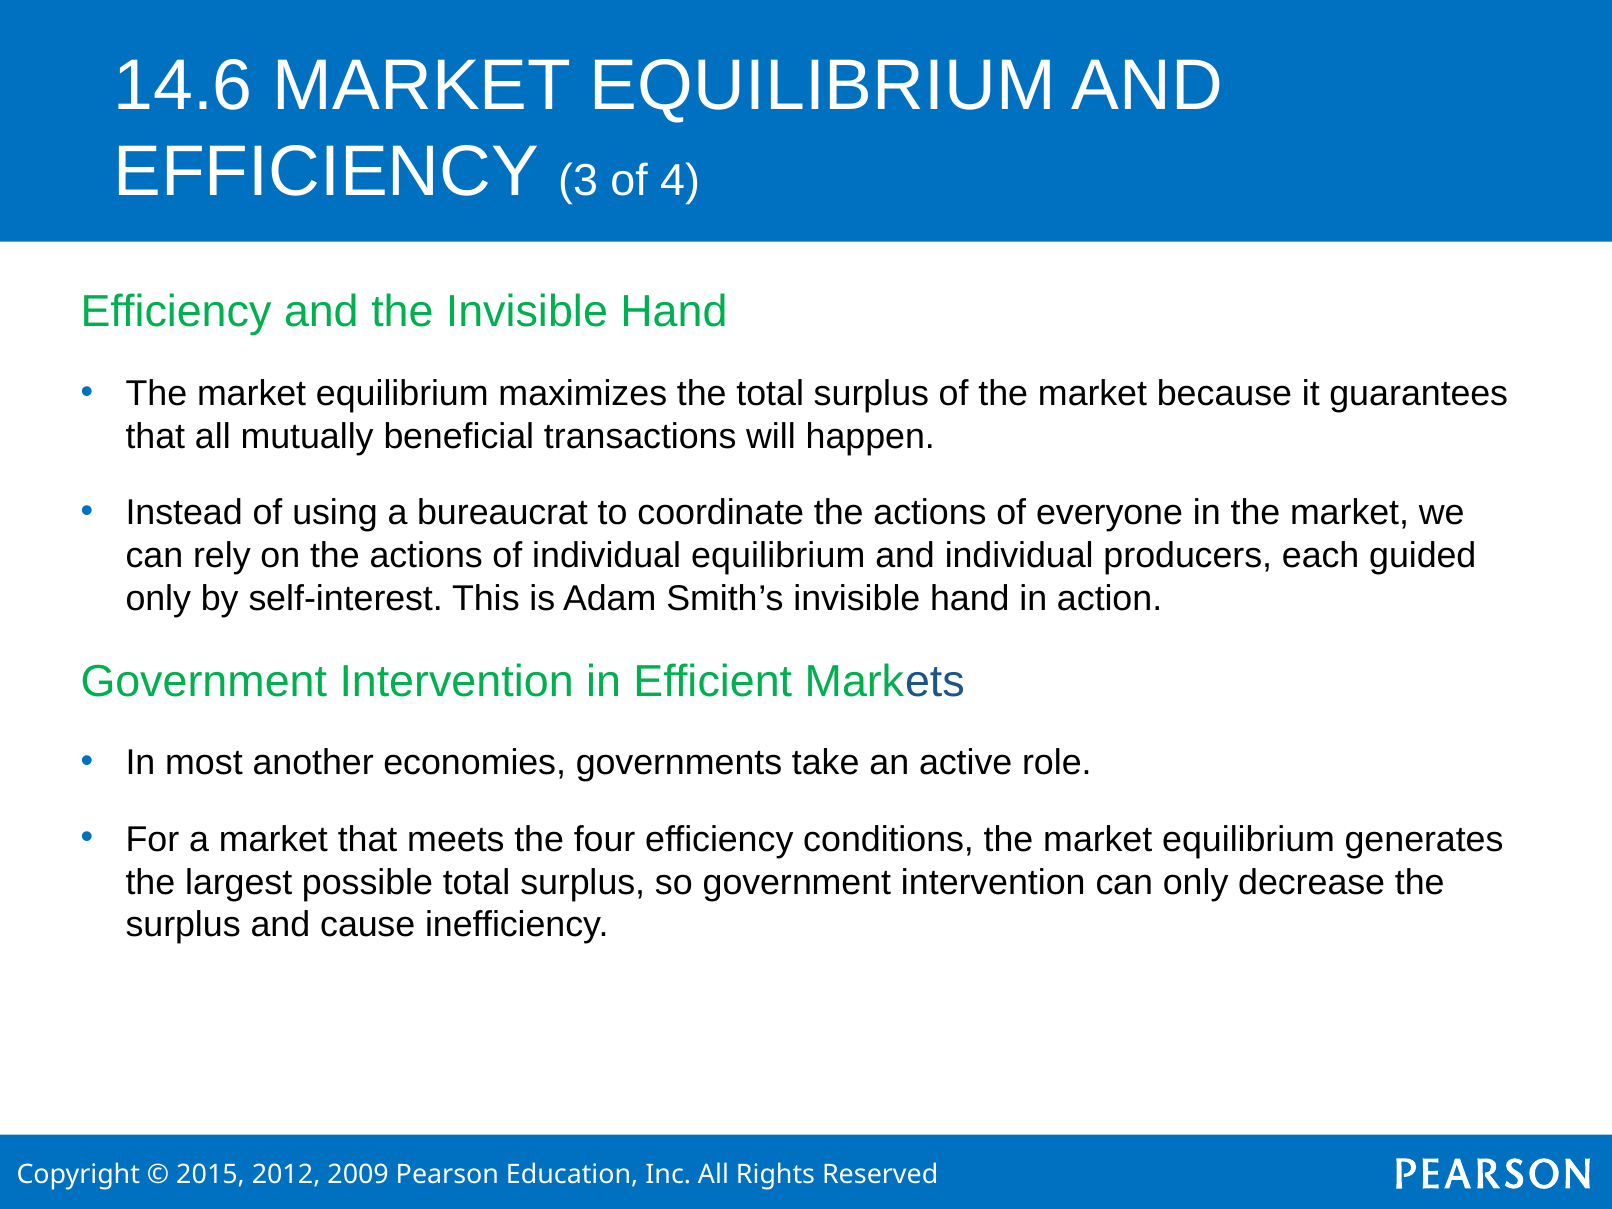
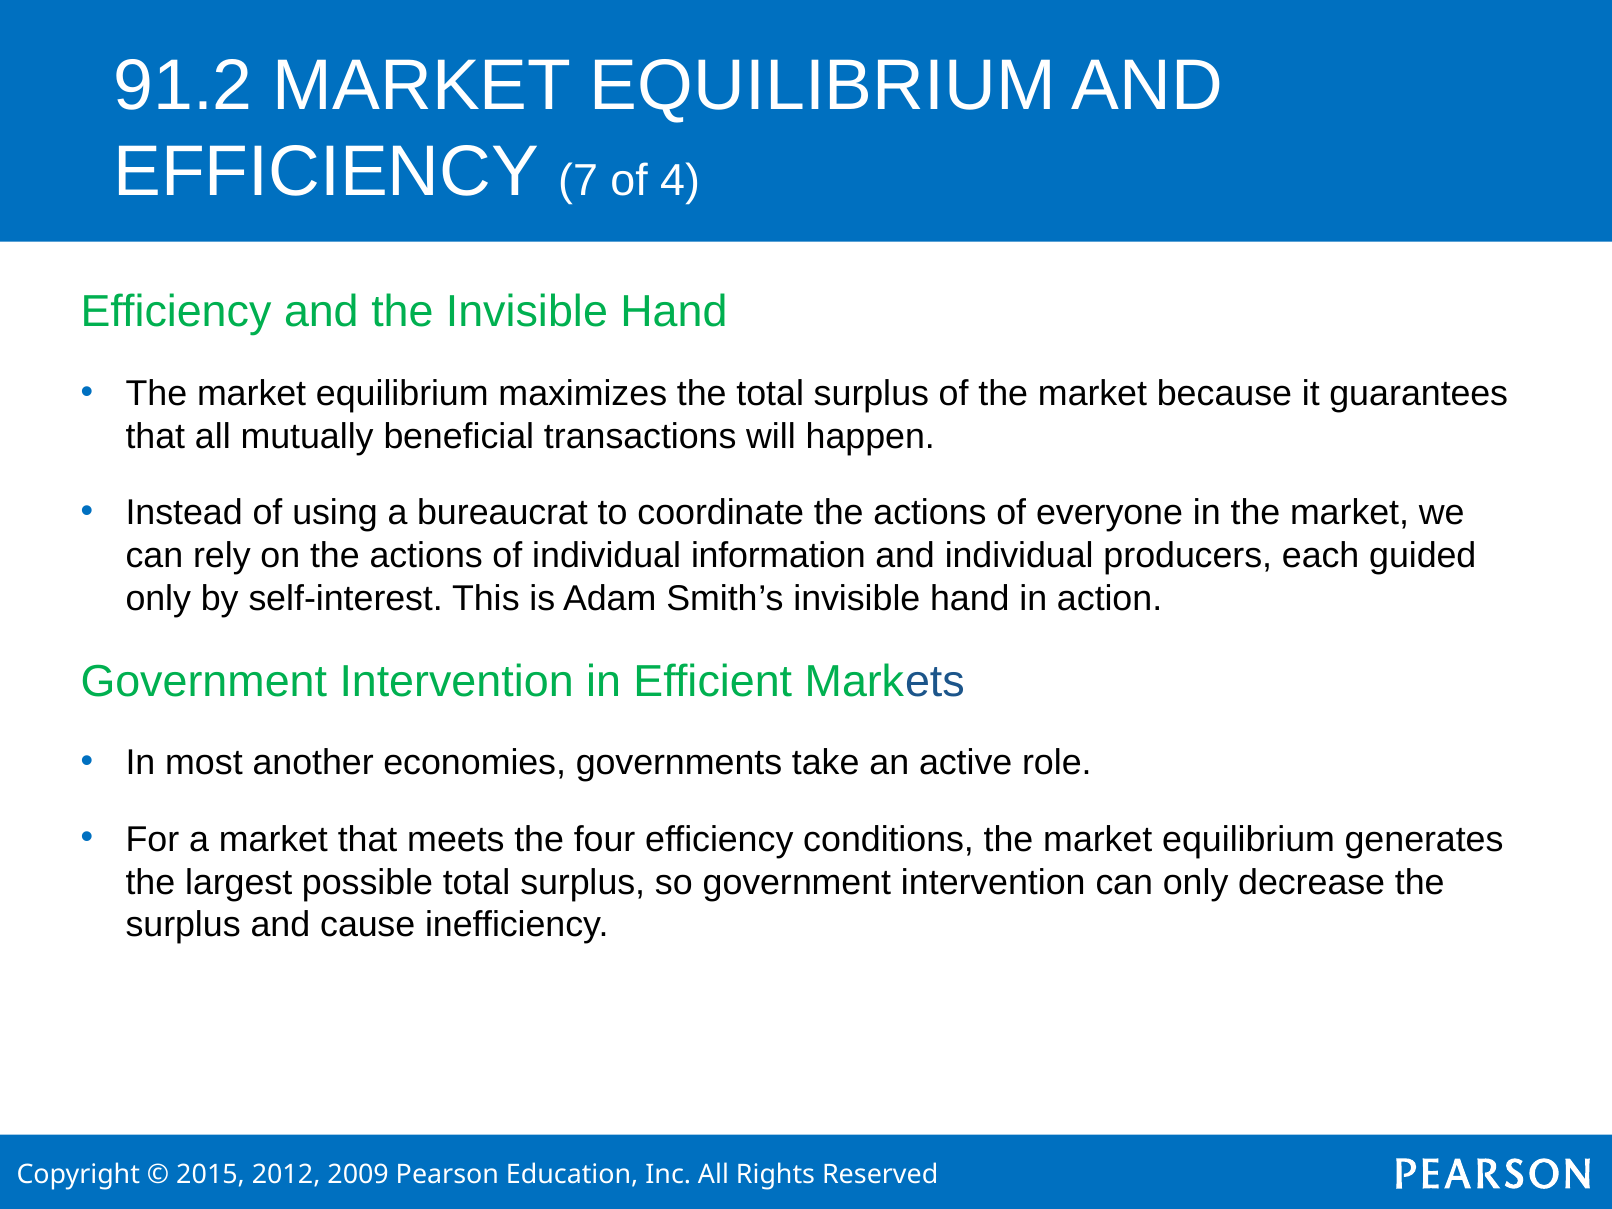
14.6: 14.6 -> 91.2 (183, 86)
3: 3 -> 7 (578, 181)
individual equilibrium: equilibrium -> information (778, 556)
